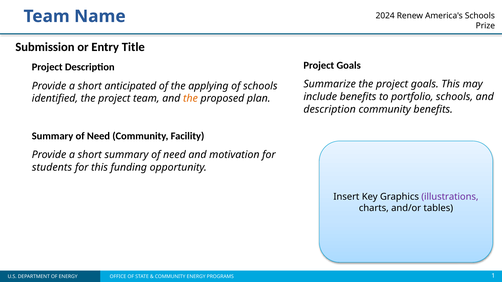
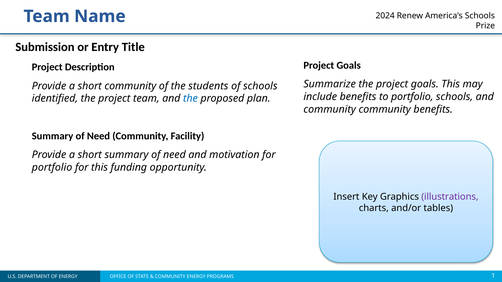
short anticipated: anticipated -> community (130, 86)
applying: applying -> students (208, 86)
the colour: orange -> blue (190, 99)
description: description -> community (330, 109)
students: students -> portfolio (52, 168)
